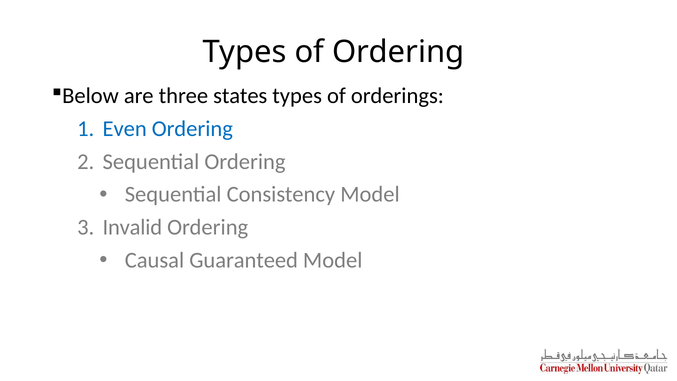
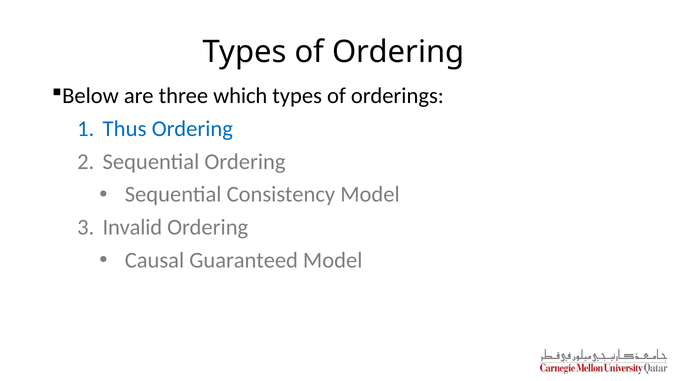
states: states -> which (240, 96)
Even: Even -> Thus (125, 129)
